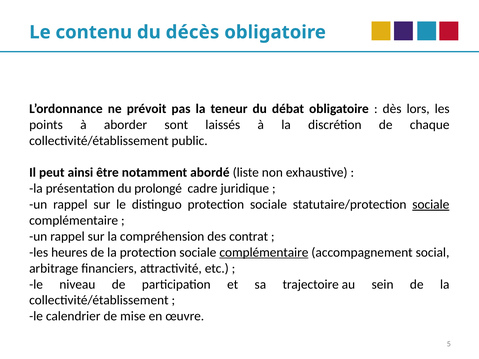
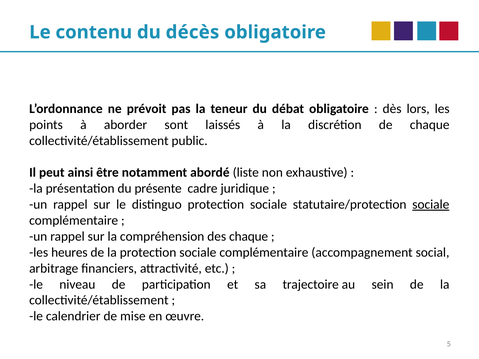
prolongé: prolongé -> présente (158, 189)
des contrat: contrat -> chaque (249, 237)
complémentaire underline: present -> none (264, 253)
